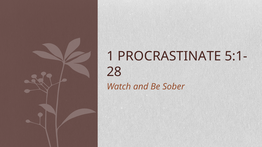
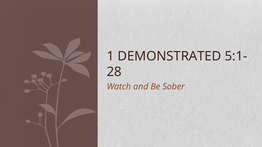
PROCRASTINATE: PROCRASTINATE -> DEMONSTRATED (169, 56)
